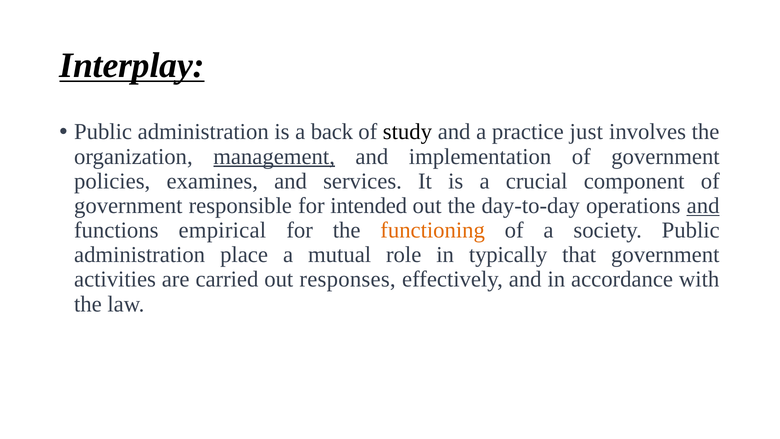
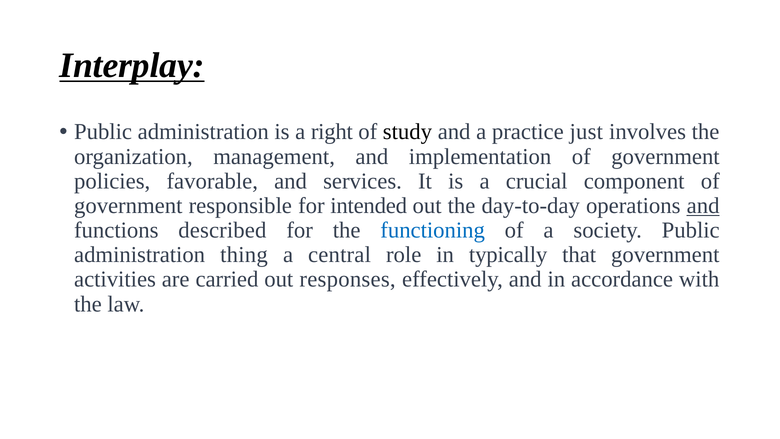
back: back -> right (332, 132)
management underline: present -> none (274, 156)
examines: examines -> favorable (212, 181)
empirical: empirical -> described (222, 230)
functioning colour: orange -> blue (433, 230)
place: place -> thing (244, 255)
mutual: mutual -> central (340, 255)
